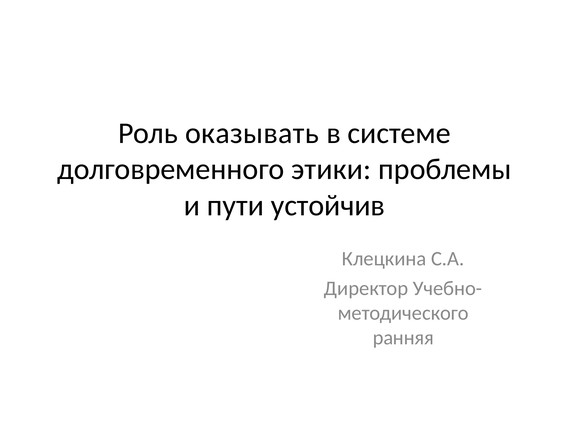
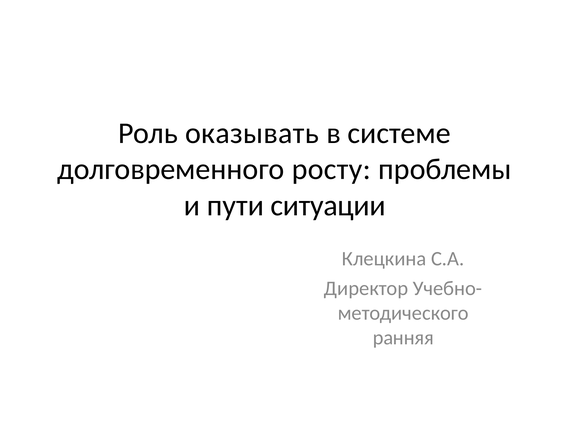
этики: этики -> росту (331, 169)
устойчив: устойчив -> ситуации (328, 205)
